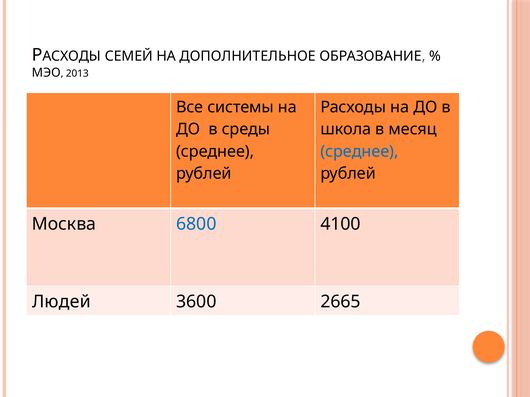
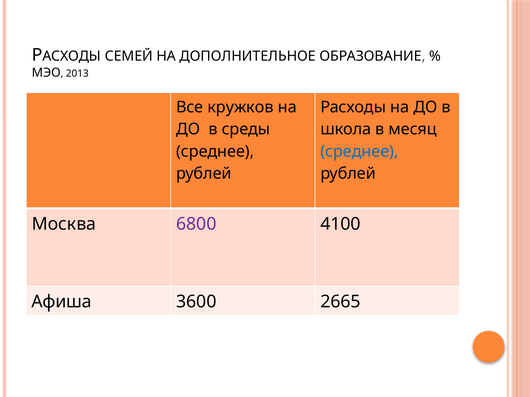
системы: системы -> кружков (241, 107)
6800 colour: blue -> purple (196, 224)
Людей: Людей -> Афиша (62, 302)
